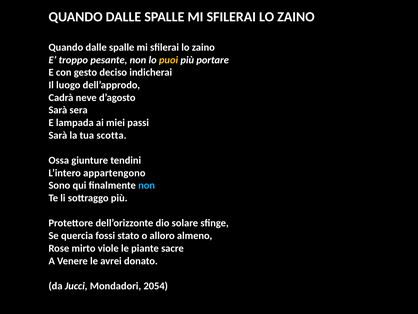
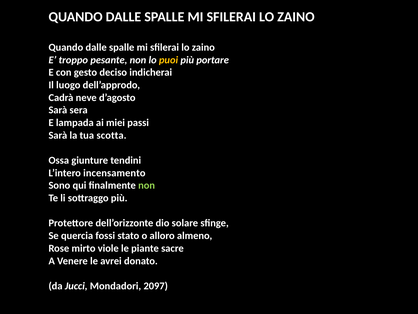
appartengono: appartengono -> incensamento (114, 173)
non colour: light blue -> light green (147, 185)
2054: 2054 -> 2097 (156, 286)
